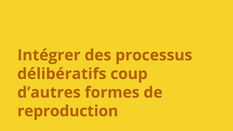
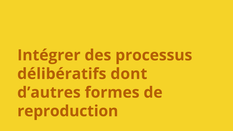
coup: coup -> dont (129, 74)
